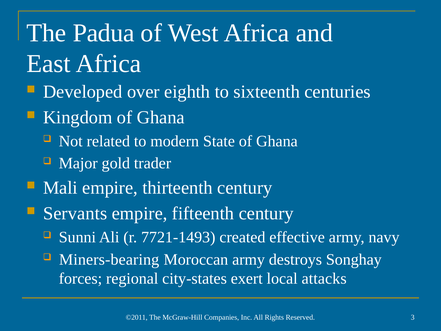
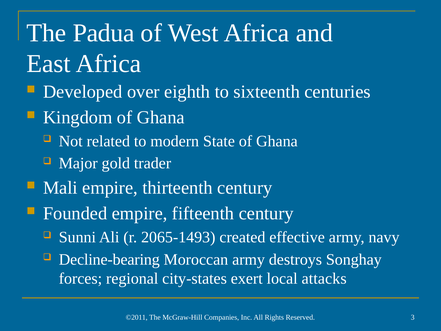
Servants: Servants -> Founded (75, 213)
7721-1493: 7721-1493 -> 2065-1493 (178, 237)
Miners-bearing: Miners-bearing -> Decline-bearing (109, 259)
